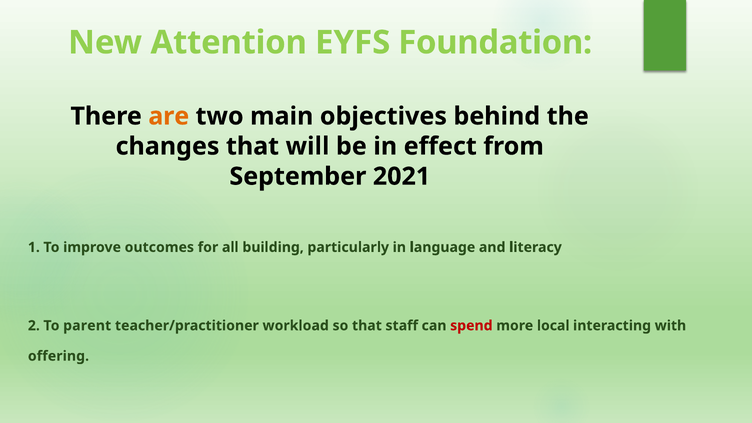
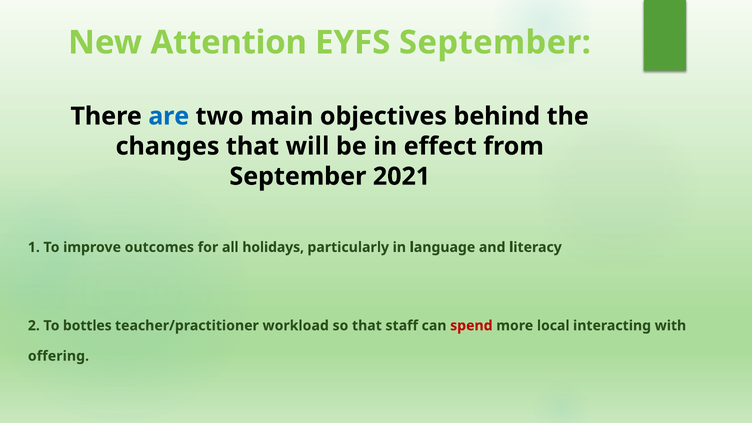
EYFS Foundation: Foundation -> September (495, 43)
are colour: orange -> blue (169, 116)
building: building -> holidays (273, 247)
parent: parent -> bottles (87, 326)
